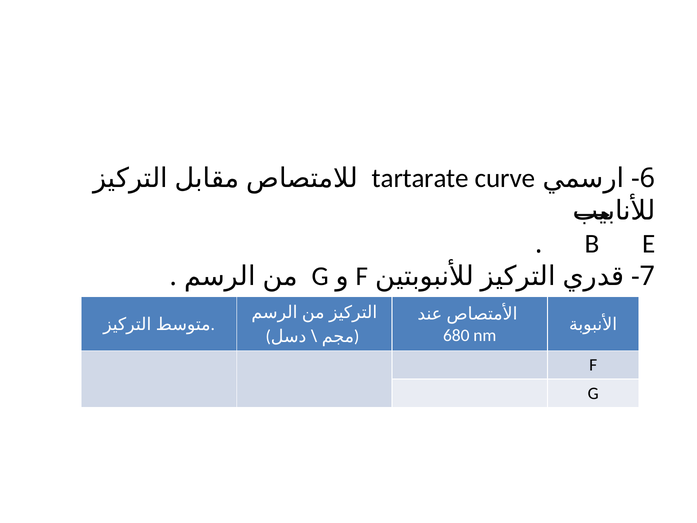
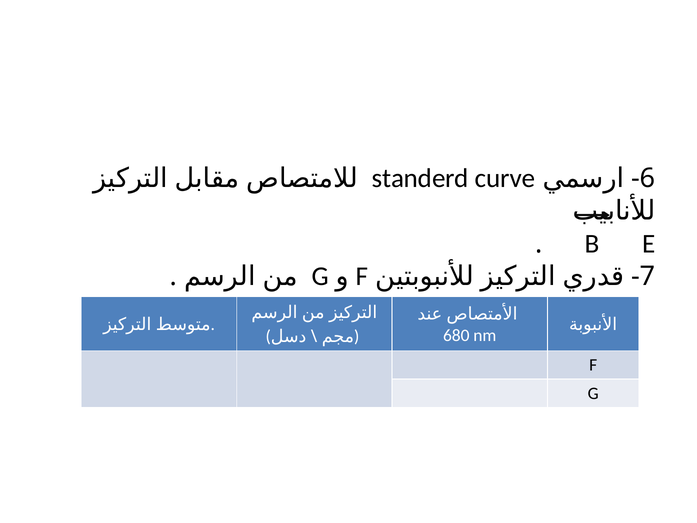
tartarate: tartarate -> standerd (420, 178)
